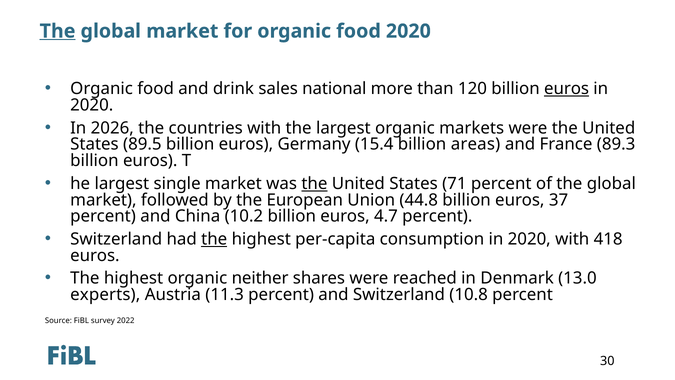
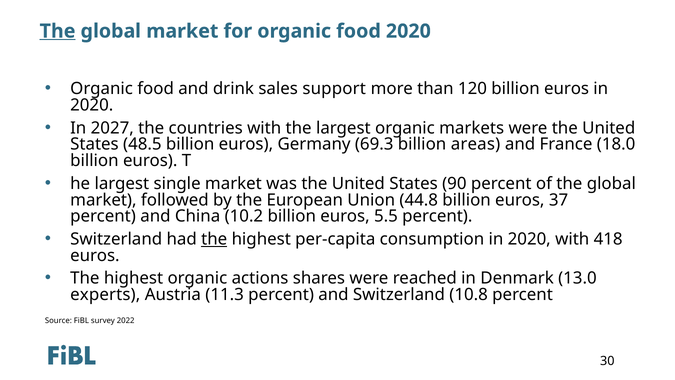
national: national -> support (334, 89)
euros underline: present -> none (567, 89)
2026: 2026 -> 2027 (112, 128)
89.5: 89.5 -> 48.5 (142, 144)
15.4: 15.4 -> 69.3 (374, 144)
89.3: 89.3 -> 18.0 (616, 144)
the underline: present -> none (314, 183)
71: 71 -> 90 (454, 183)
4.7: 4.7 -> 5.5 (386, 216)
neither: neither -> actions (260, 278)
